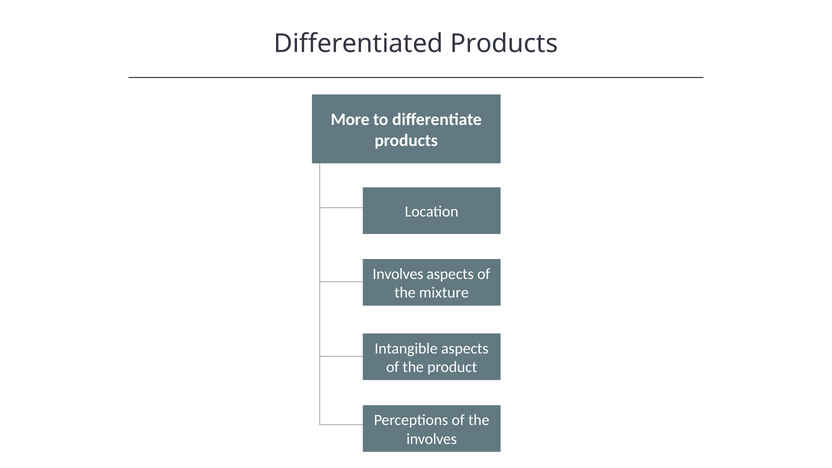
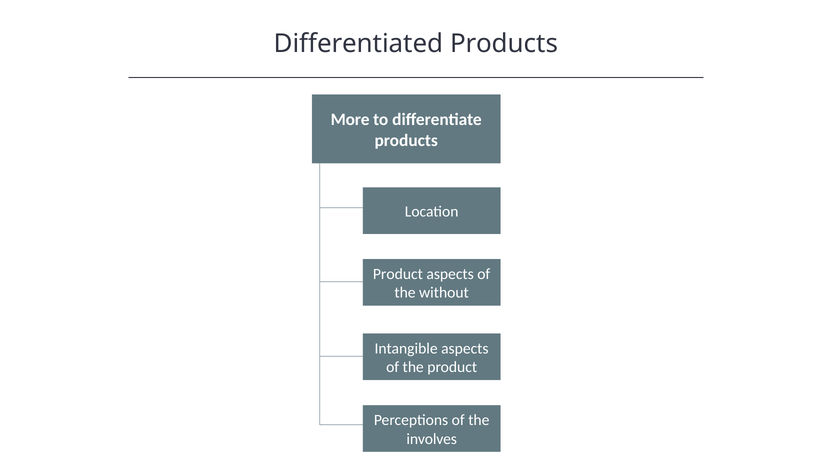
Involves: Involves -> Product (398, 274)
mixture: mixture -> without (444, 293)
